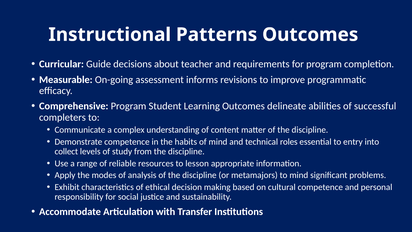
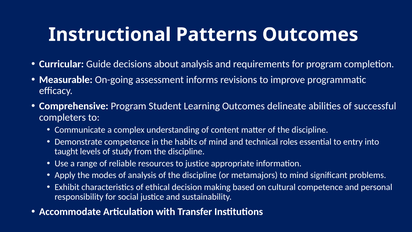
about teacher: teacher -> analysis (197, 64)
collect: collect -> taught (66, 151)
to lesson: lesson -> justice (197, 163)
